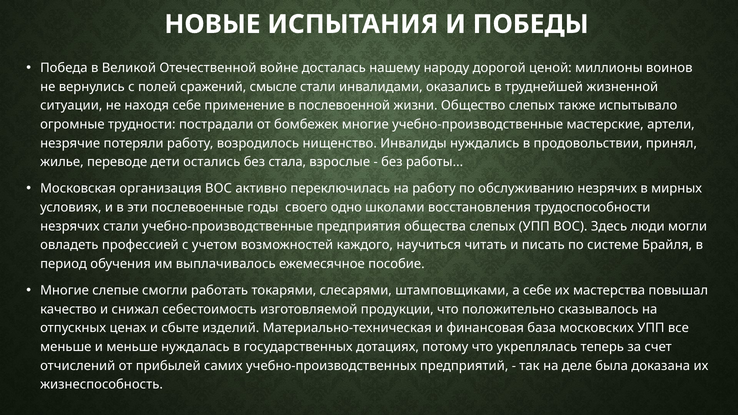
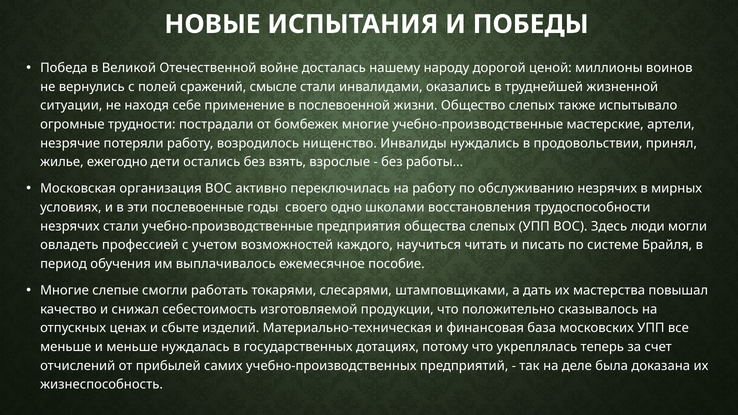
переводе: переводе -> ежегодно (117, 162)
стала: стала -> взять (287, 162)
а себе: себе -> дать (537, 291)
